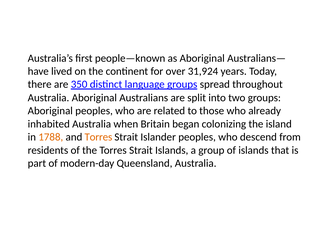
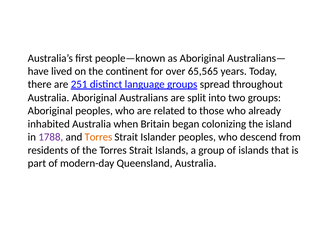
31,924: 31,924 -> 65,565 (203, 71)
350: 350 -> 251 (79, 84)
1788 colour: orange -> purple (51, 137)
